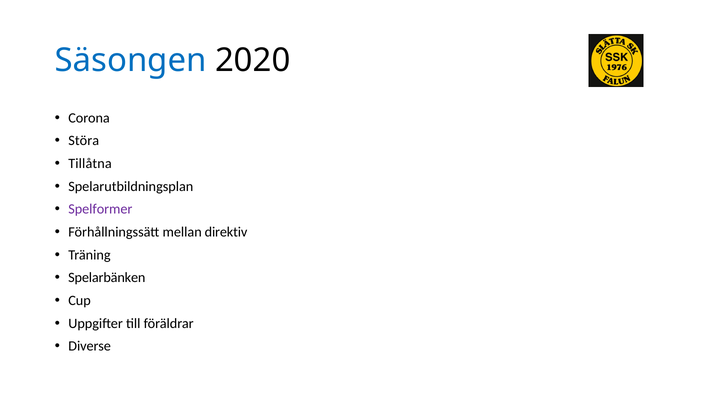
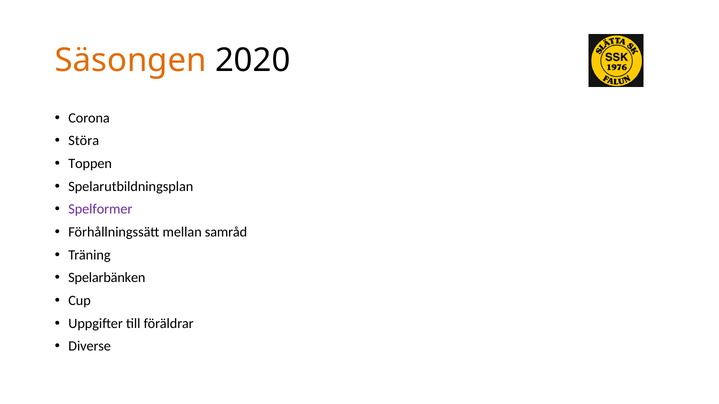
Säsongen colour: blue -> orange (131, 60)
Tillåtna: Tillåtna -> Toppen (90, 164)
direktiv: direktiv -> samråd (226, 232)
